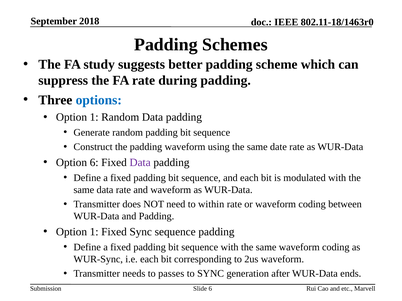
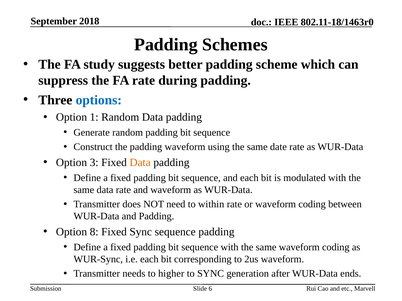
Option 6: 6 -> 3 (94, 163)
Data colour: purple -> orange (140, 163)
1: 1 -> 8 (94, 232)
passes: passes -> higher (171, 274)
